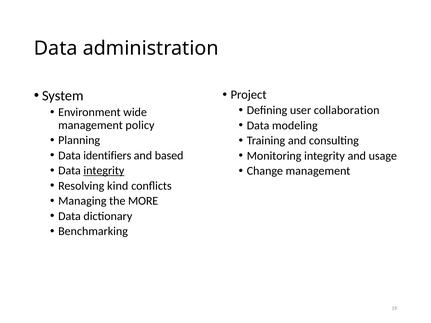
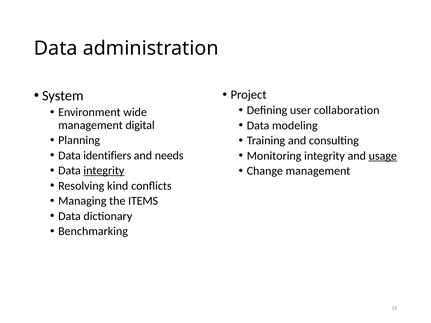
policy: policy -> digital (140, 125)
based: based -> needs (169, 156)
usage underline: none -> present (383, 156)
MORE: MORE -> ITEMS (143, 201)
